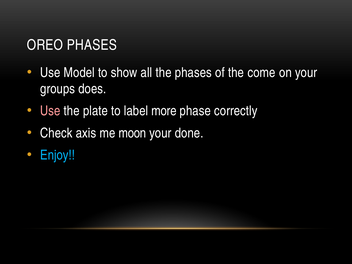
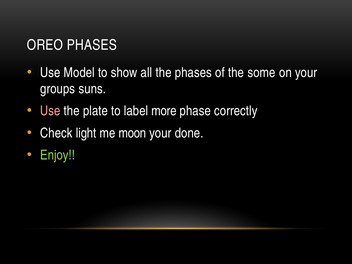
come: come -> some (261, 73)
does: does -> suns (92, 89)
axis: axis -> light (86, 133)
Enjoy colour: light blue -> light green (58, 155)
